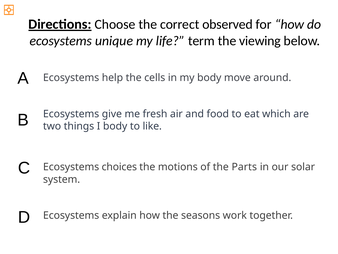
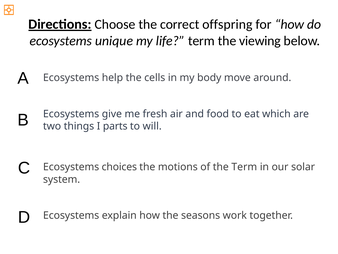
observed: observed -> offspring (227, 24)
I body: body -> parts (115, 126)
like: like -> will (152, 126)
the Parts: Parts -> Term (244, 167)
